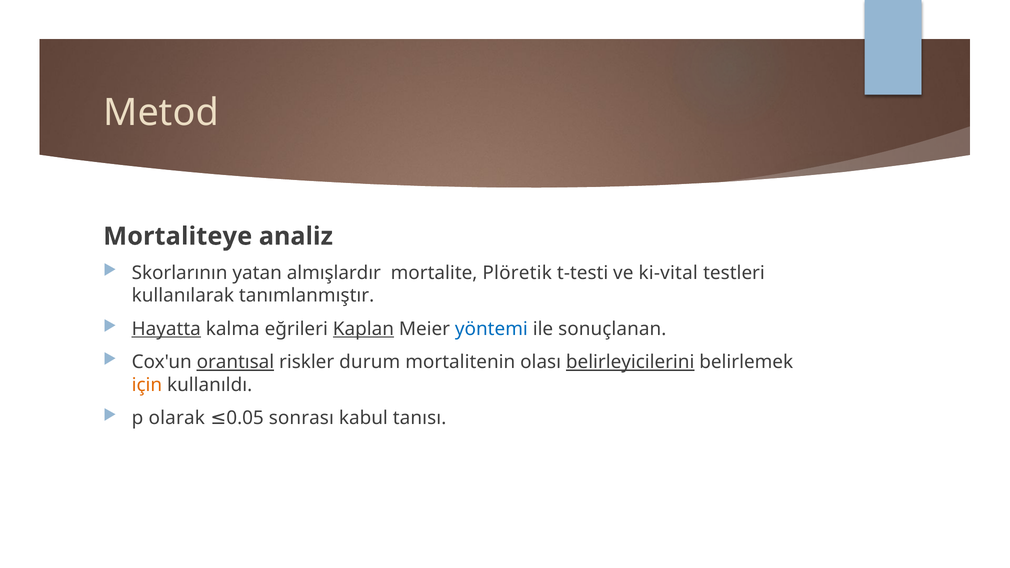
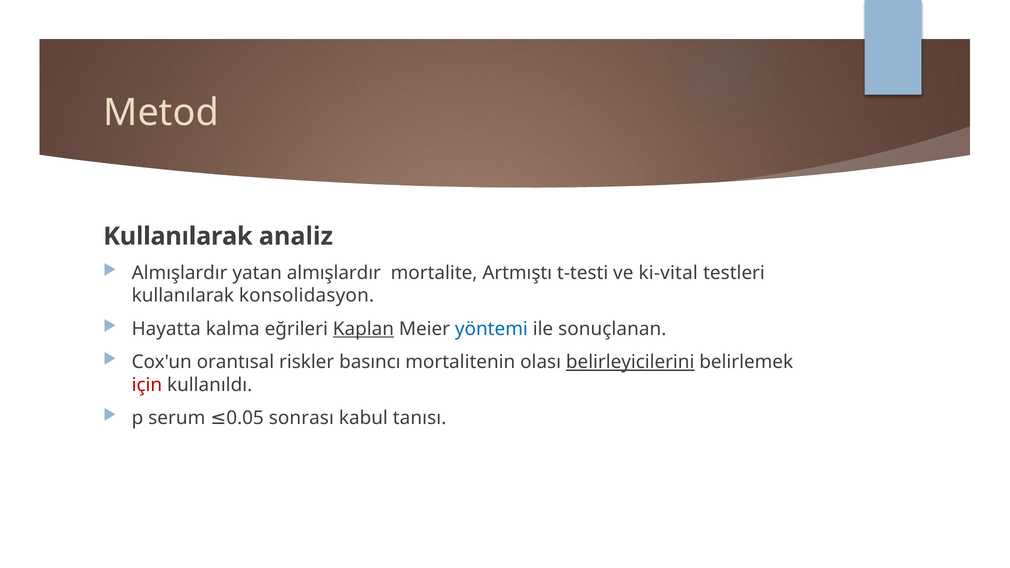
Mortaliteye: Mortaliteye -> Kullanılarak (178, 236)
Skorlarının: Skorlarının -> Almışlardır (180, 273)
Plöretik: Plöretik -> Artmıştı (517, 273)
tanımlanmıştır: tanımlanmıştır -> konsolidasyon (307, 296)
Hayatta underline: present -> none (166, 329)
orantısal underline: present -> none (235, 362)
durum: durum -> basıncı (370, 362)
için colour: orange -> red (147, 385)
olarak: olarak -> serum (177, 418)
